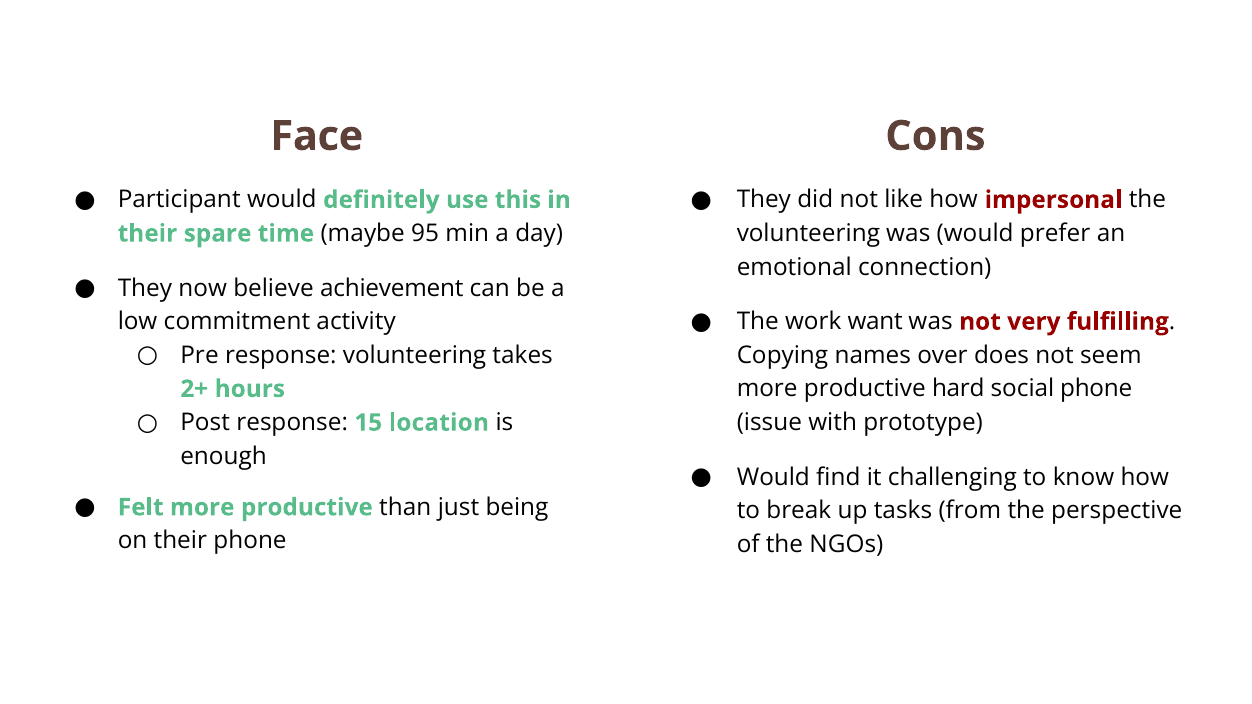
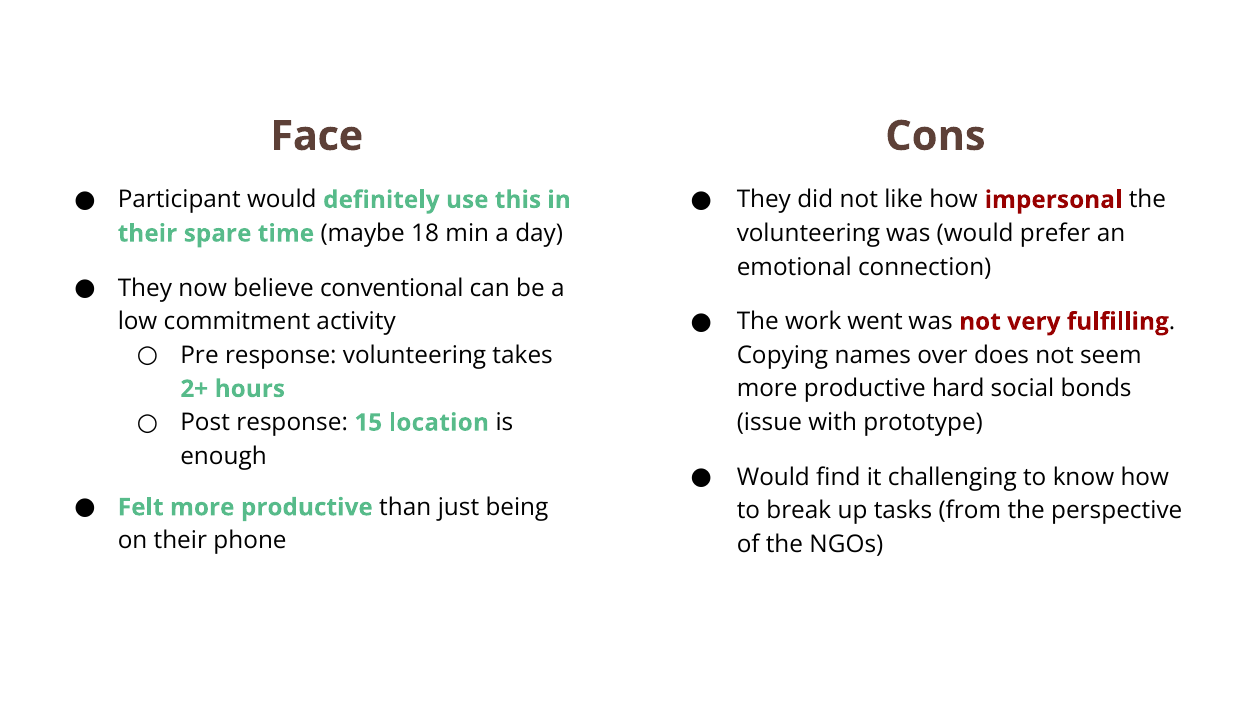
95: 95 -> 18 (425, 234)
achievement: achievement -> conventional (392, 288)
want: want -> went (875, 322)
social phone: phone -> bonds (1096, 389)
